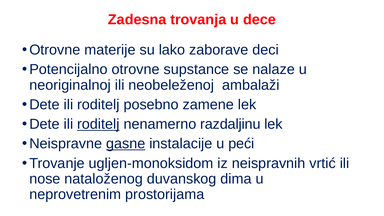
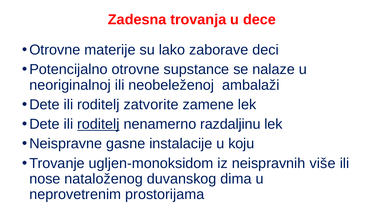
posebno: posebno -> zatvorite (151, 105)
gasne underline: present -> none (126, 144)
peći: peći -> koju (241, 144)
vrtić: vrtić -> više (323, 163)
